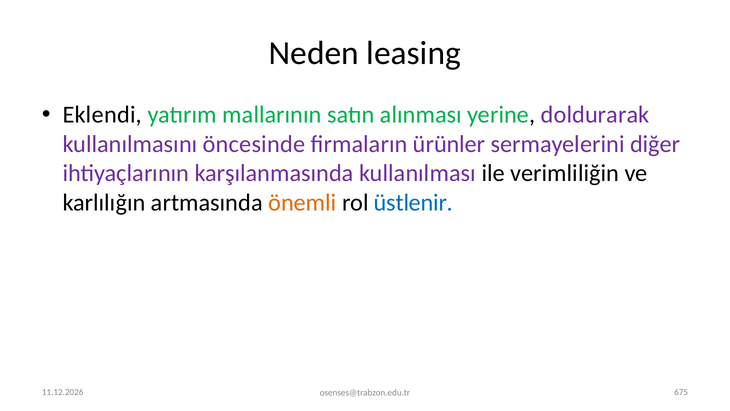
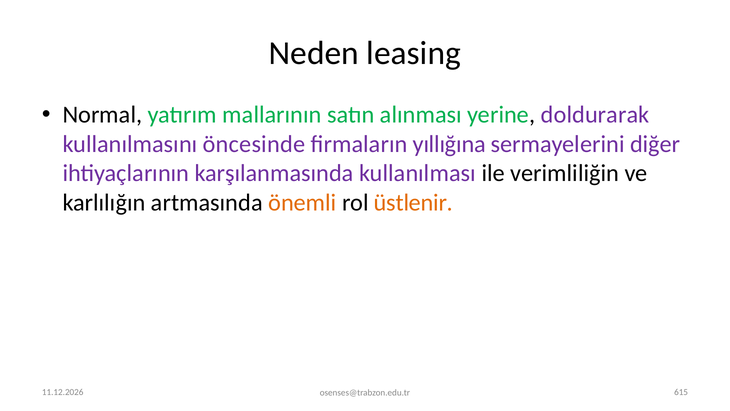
Eklendi: Eklendi -> Normal (102, 115)
ürünler: ürünler -> yıllığına (449, 144)
üstlenir colour: blue -> orange (413, 202)
675: 675 -> 615 (681, 392)
